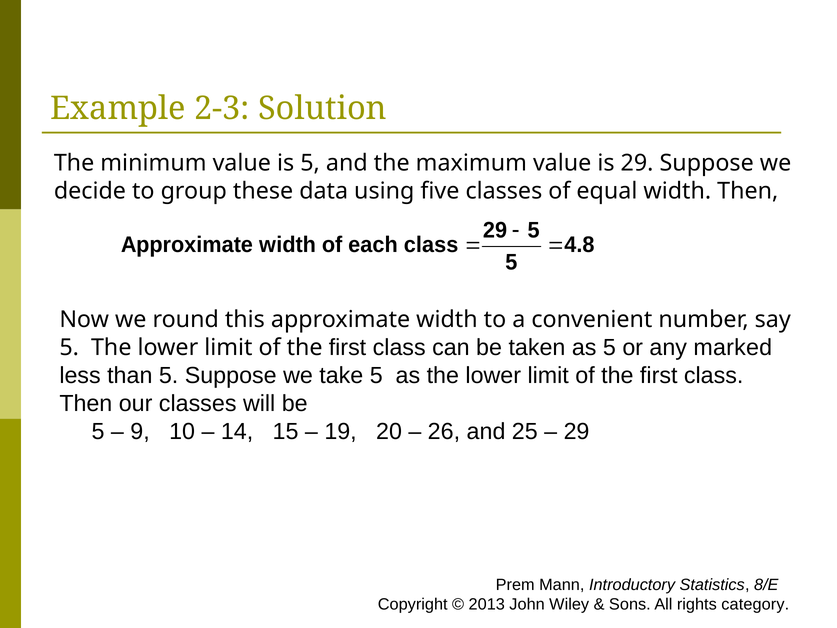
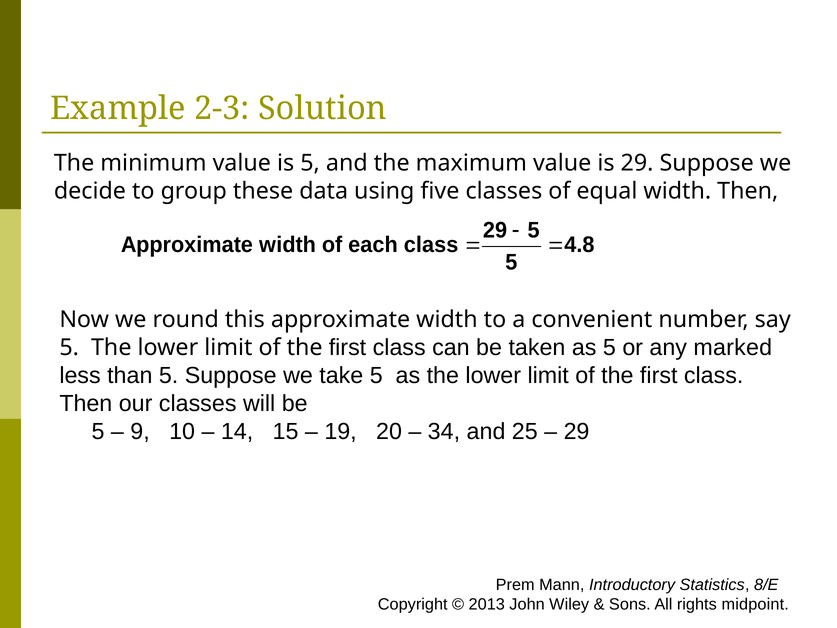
26: 26 -> 34 (444, 431)
category: category -> midpoint (755, 604)
